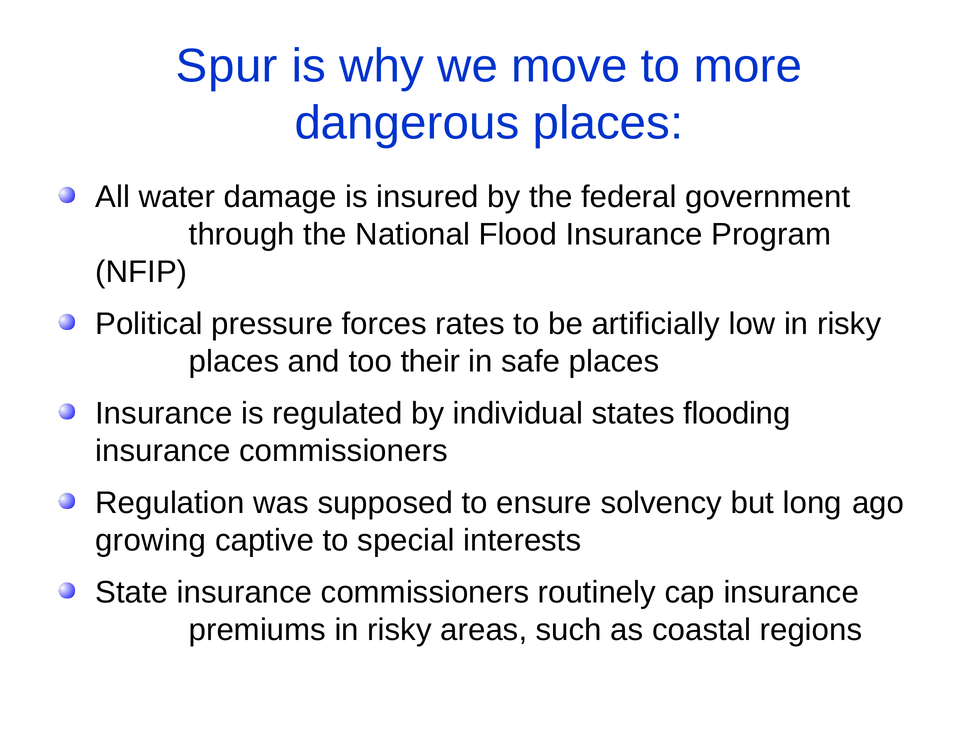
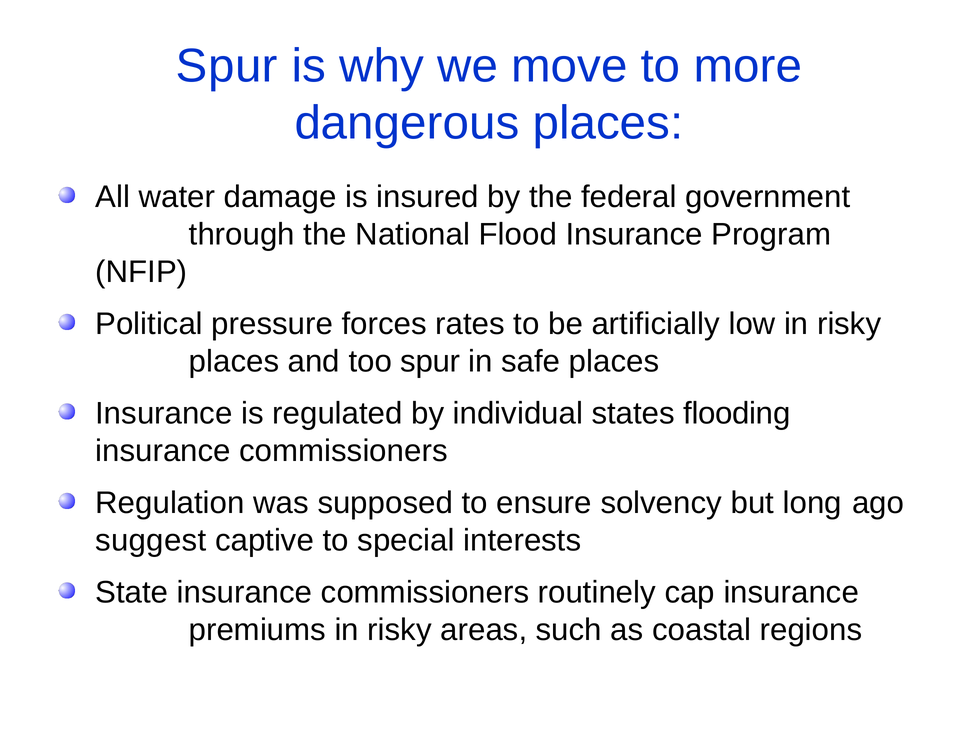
too their: their -> spur (430, 361)
growing: growing -> suggest (151, 541)
